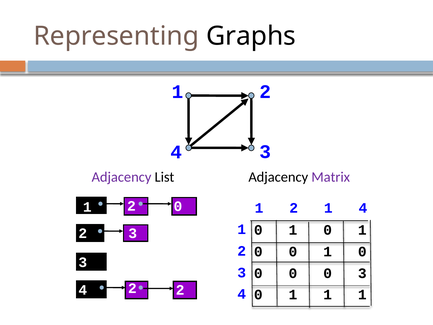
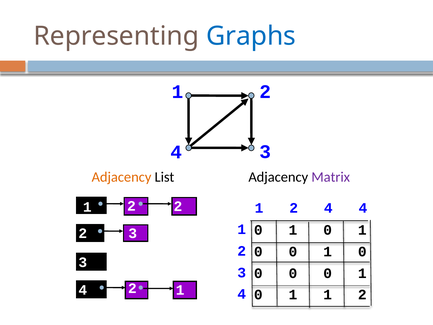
Graphs colour: black -> blue (251, 36)
Adjacency colour: purple -> orange (121, 177)
0: 0 -> 2 (178, 206)
2 1: 1 -> 4 (328, 208)
0 0 0 3: 3 -> 1 (362, 273)
2: 2 -> 1 (180, 290)
1 1 1: 1 -> 2 (362, 295)
